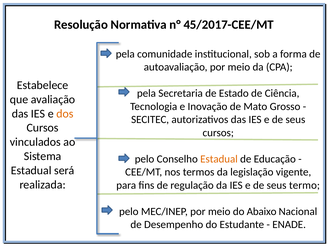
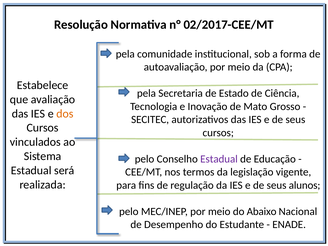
45/2017-CEE/MT: 45/2017-CEE/MT -> 02/2017-CEE/MT (229, 25)
Estadual colour: orange -> purple (219, 159)
termo: termo -> alunos (305, 185)
